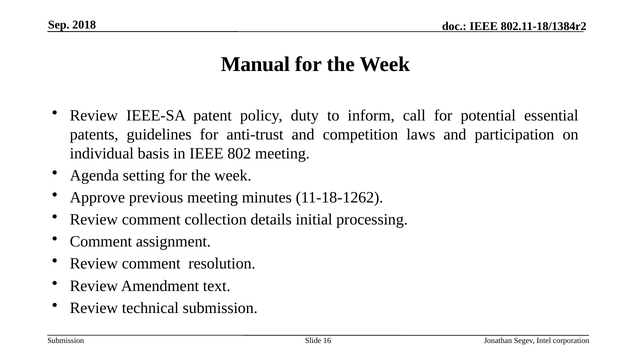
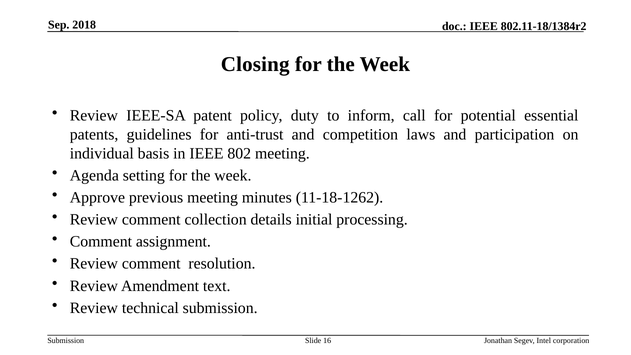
Manual: Manual -> Closing (255, 65)
